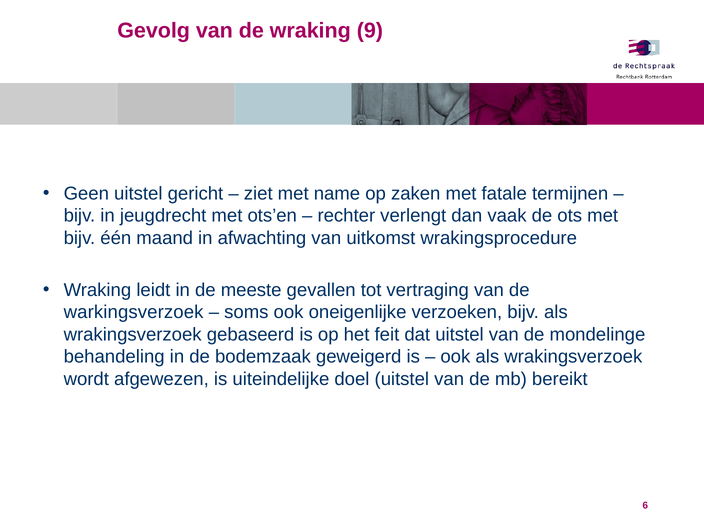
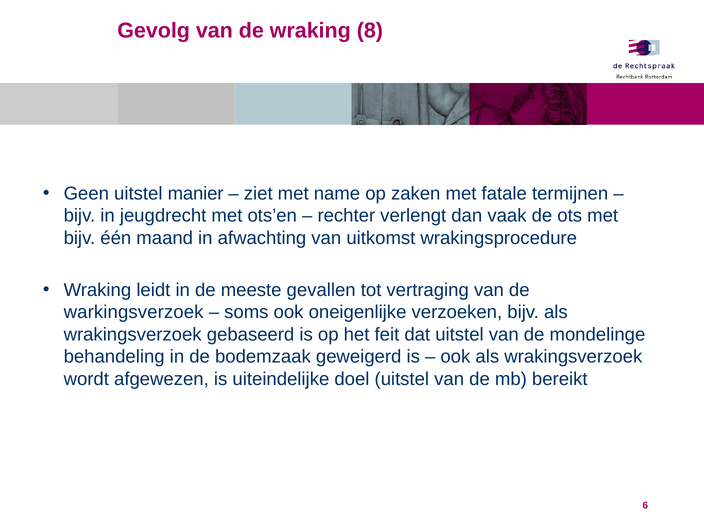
9: 9 -> 8 (370, 31)
gericht: gericht -> manier (196, 193)
